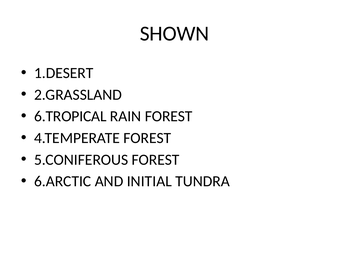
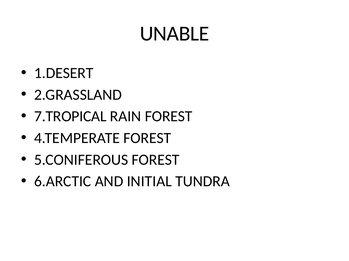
SHOWN: SHOWN -> UNABLE (175, 34)
6.TROPICAL: 6.TROPICAL -> 7.TROPICAL (70, 117)
